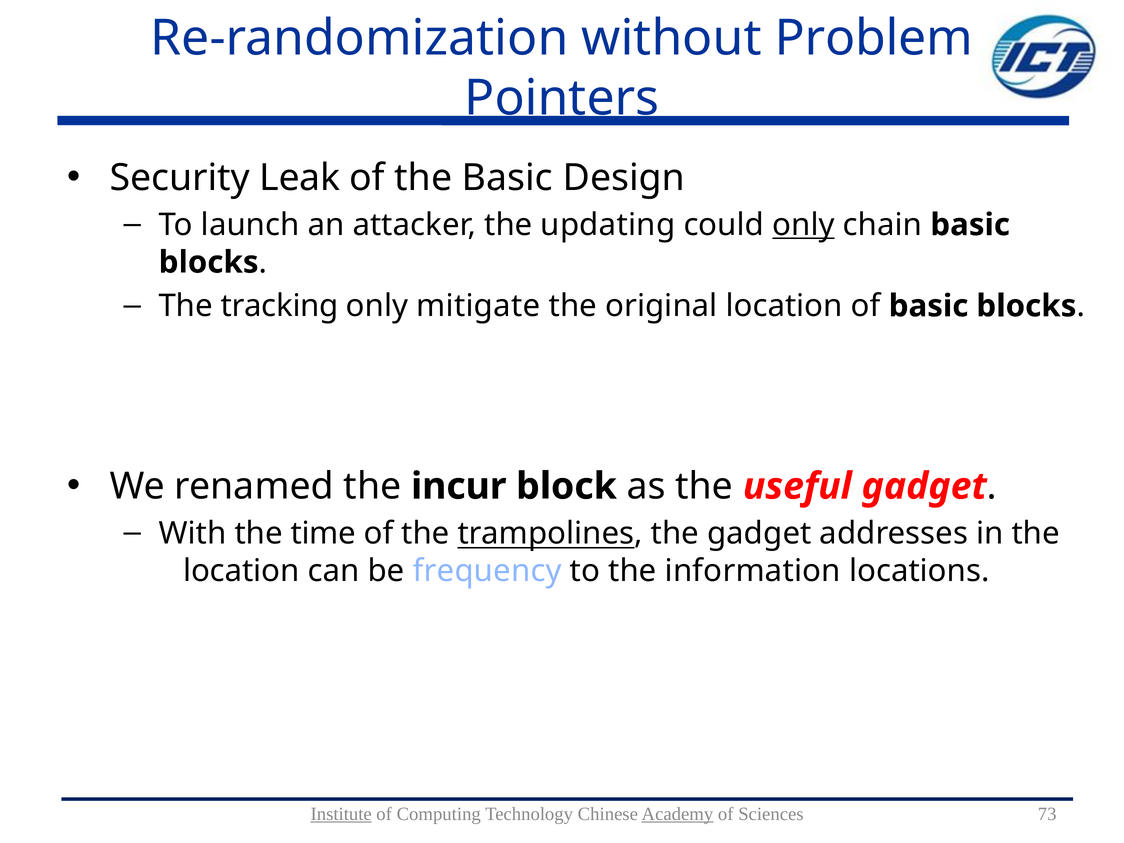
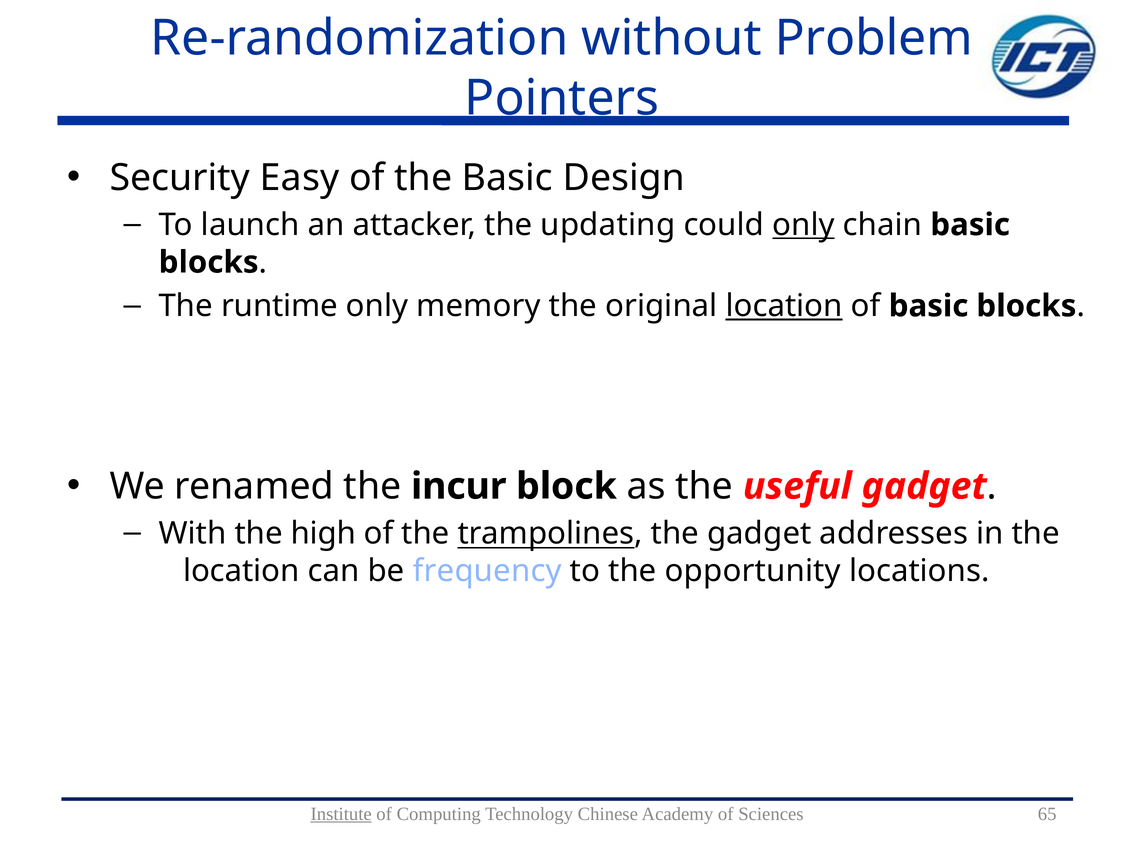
Leak: Leak -> Easy (300, 178)
tracking: tracking -> runtime (280, 306)
mitigate: mitigate -> memory (478, 306)
location underline: none -> present (784, 306)
time: time -> high (323, 533)
information: information -> opportunity (753, 571)
Academy underline: present -> none (677, 814)
73: 73 -> 65 (1047, 814)
